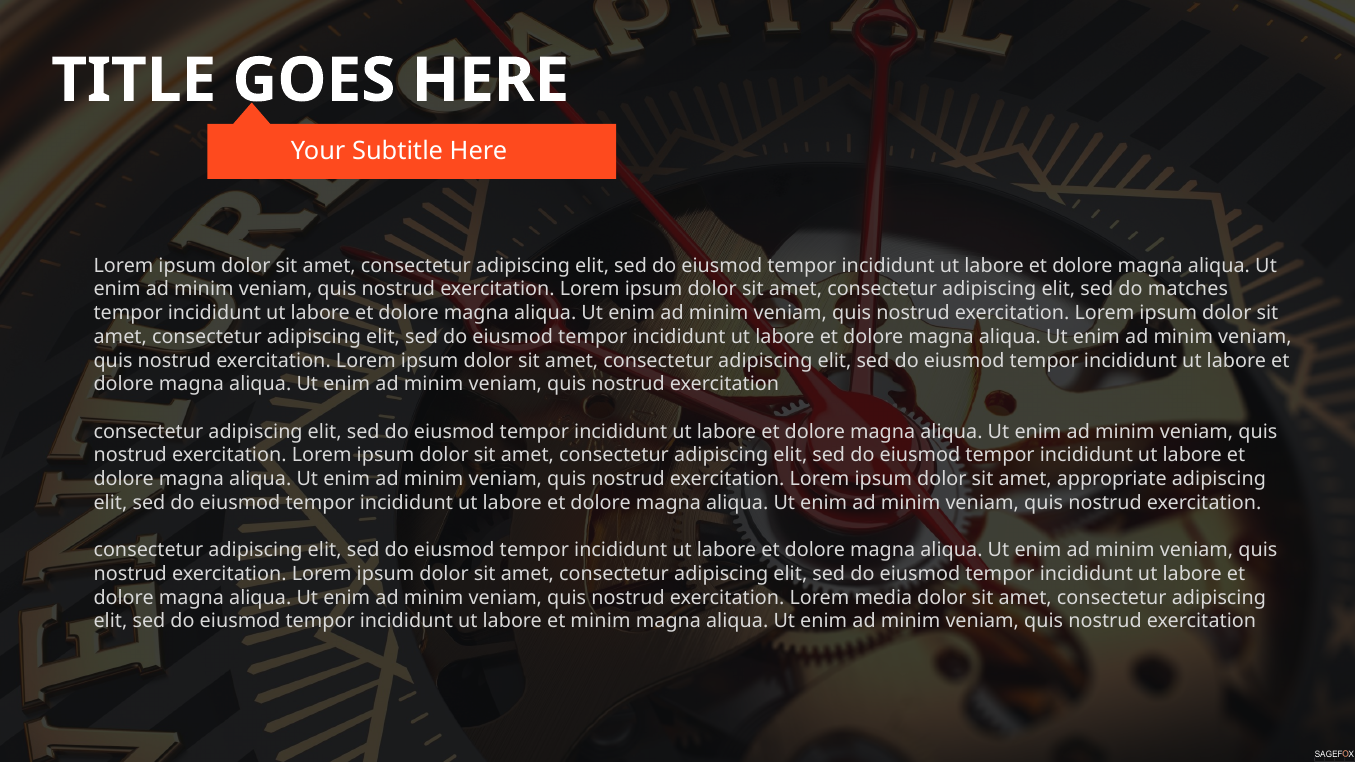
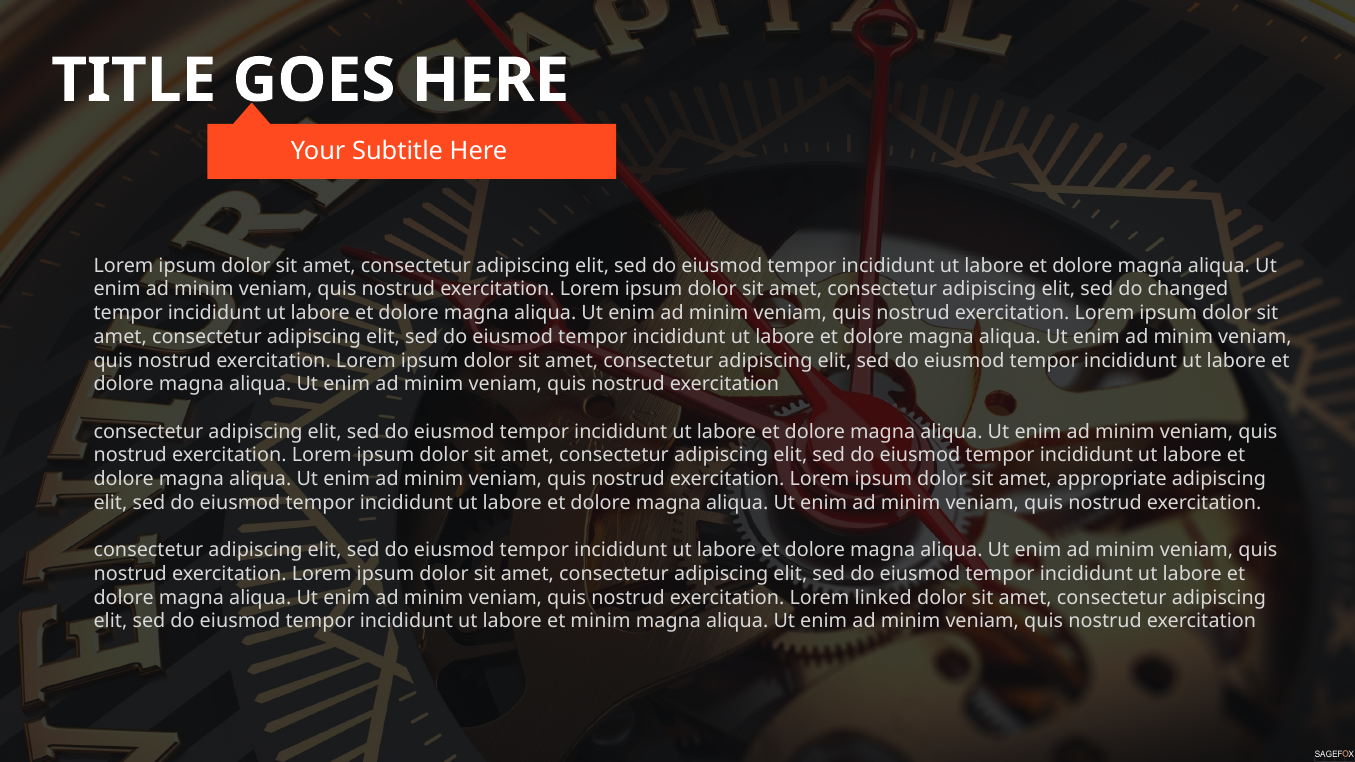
matches: matches -> changed (1188, 289)
media: media -> linked (883, 598)
